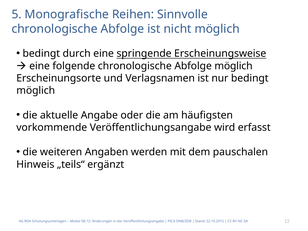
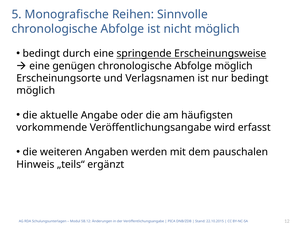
folgende: folgende -> genügen (74, 66)
